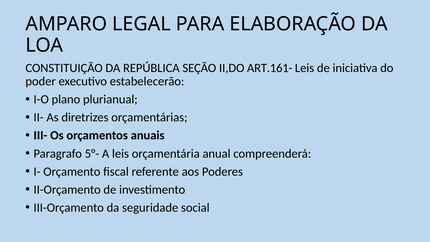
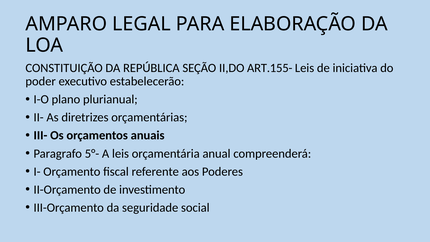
ART.161-: ART.161- -> ART.155- (270, 68)
